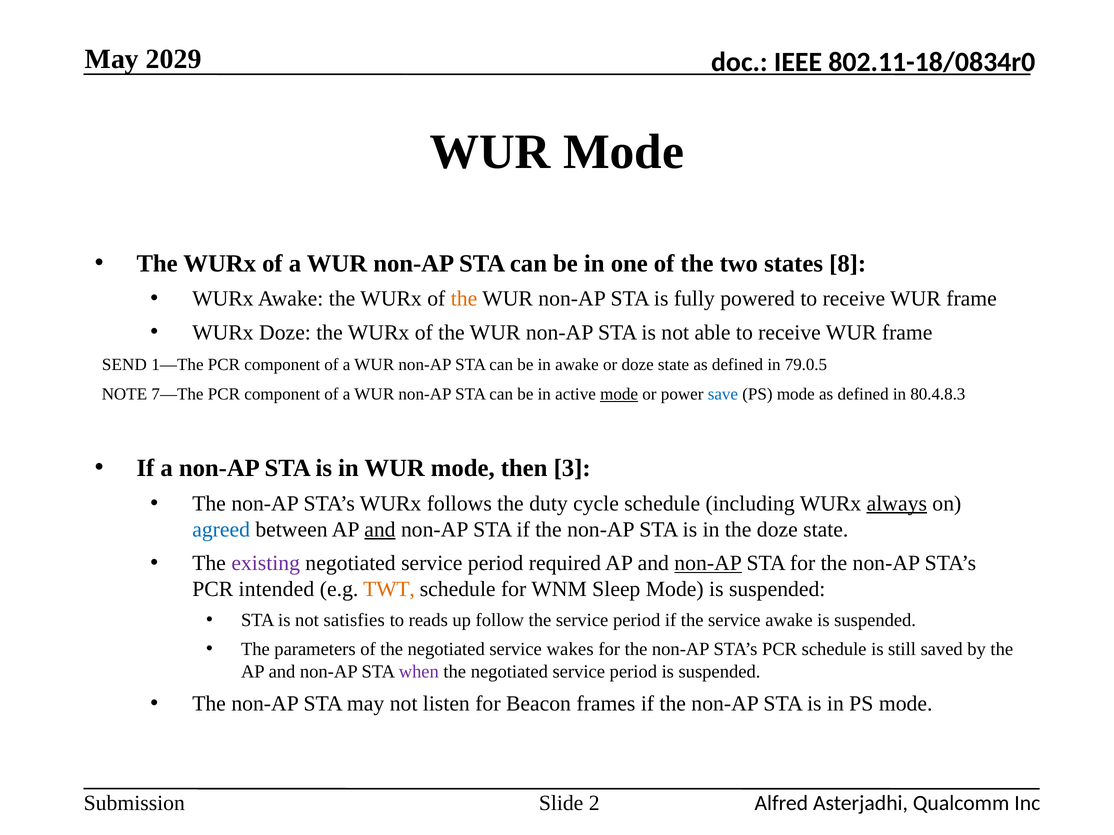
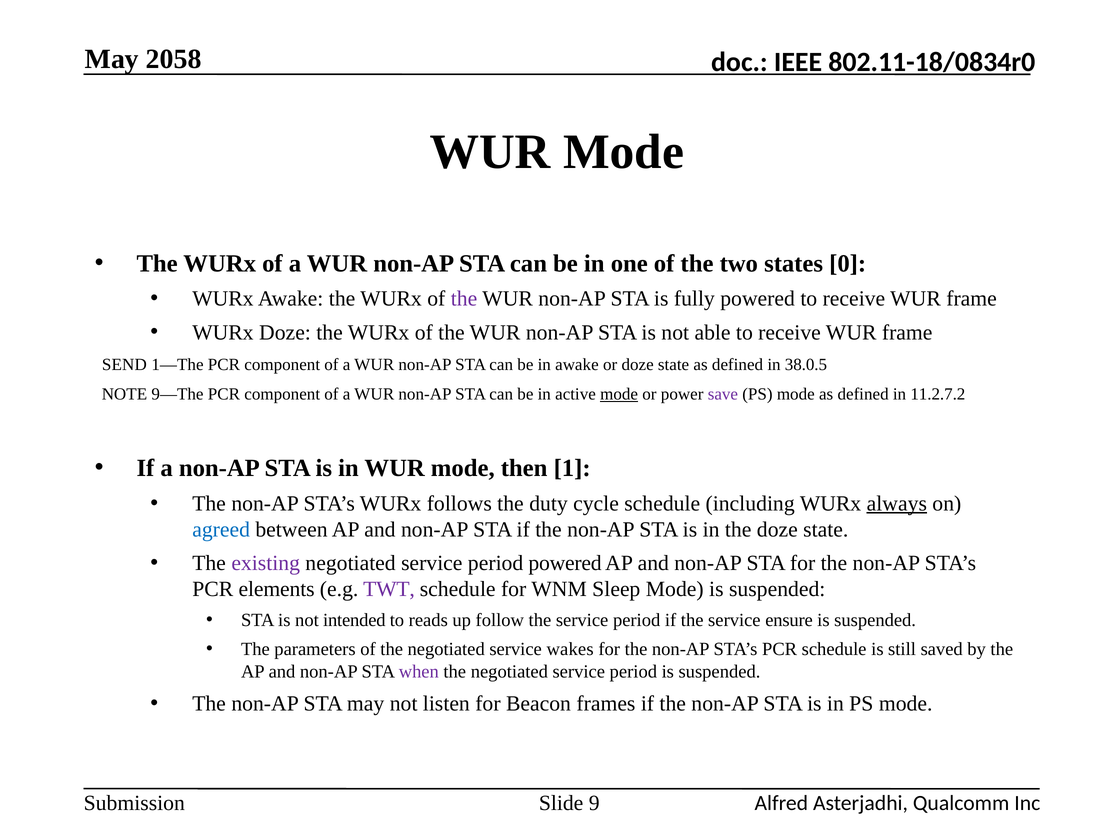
2029: 2029 -> 2058 (174, 59)
8: 8 -> 0 (848, 264)
the colour: orange -> purple (464, 299)
79.0.5: 79.0.5 -> 38.0.5 (806, 365)
7—The: 7—The -> 9—The (178, 395)
save colour: blue -> purple (723, 395)
80.4.8.3: 80.4.8.3 -> 11.2.7.2 (938, 395)
3: 3 -> 1 (572, 468)
and underline: present -> none (380, 530)
period required: required -> powered (565, 564)
non-AP underline: present -> none (708, 564)
intended: intended -> elements (277, 590)
TWT colour: orange -> purple (389, 590)
satisfies: satisfies -> intended (354, 620)
service awake: awake -> ensure (789, 620)
2: 2 -> 9 (594, 803)
